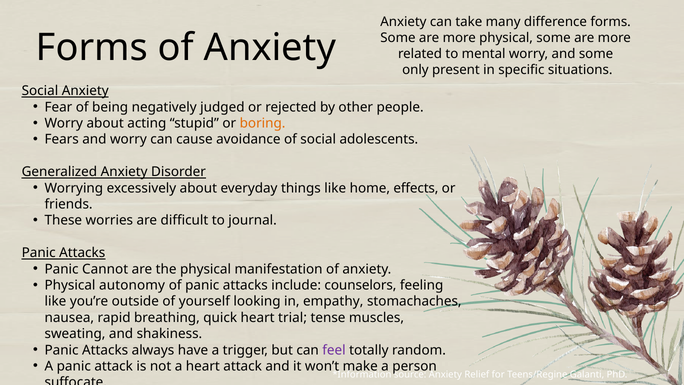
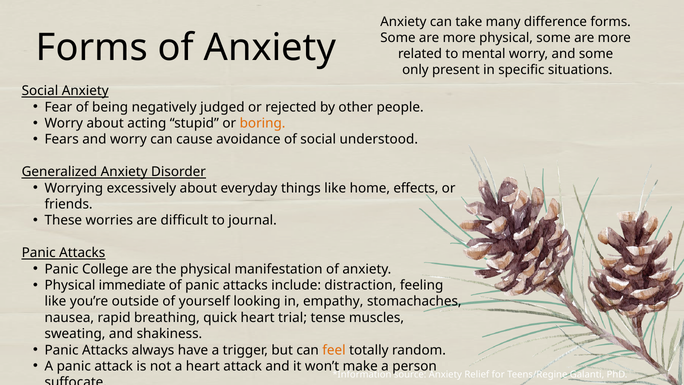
adolescents: adolescents -> understood (379, 139)
Cannot: Cannot -> College (105, 269)
autonomy: autonomy -> immediate (132, 285)
counselors: counselors -> distraction (360, 285)
feel colour: purple -> orange (334, 350)
